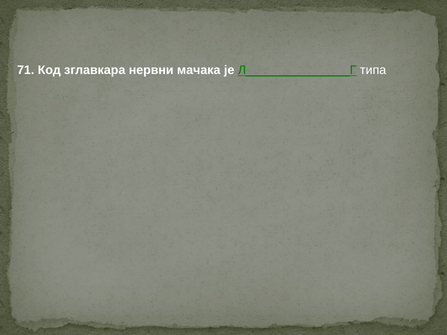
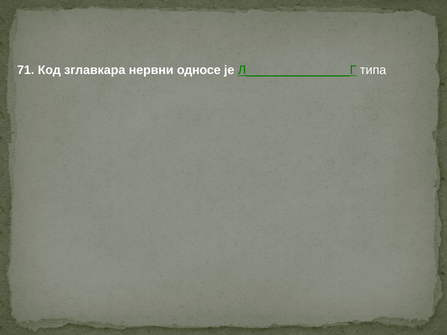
мачака: мачака -> односе (199, 70)
